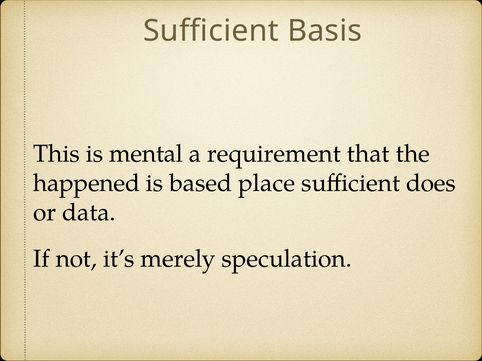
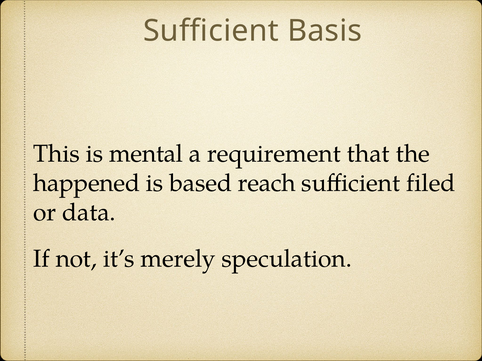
place: place -> reach (267, 183)
does: does -> filed (431, 183)
